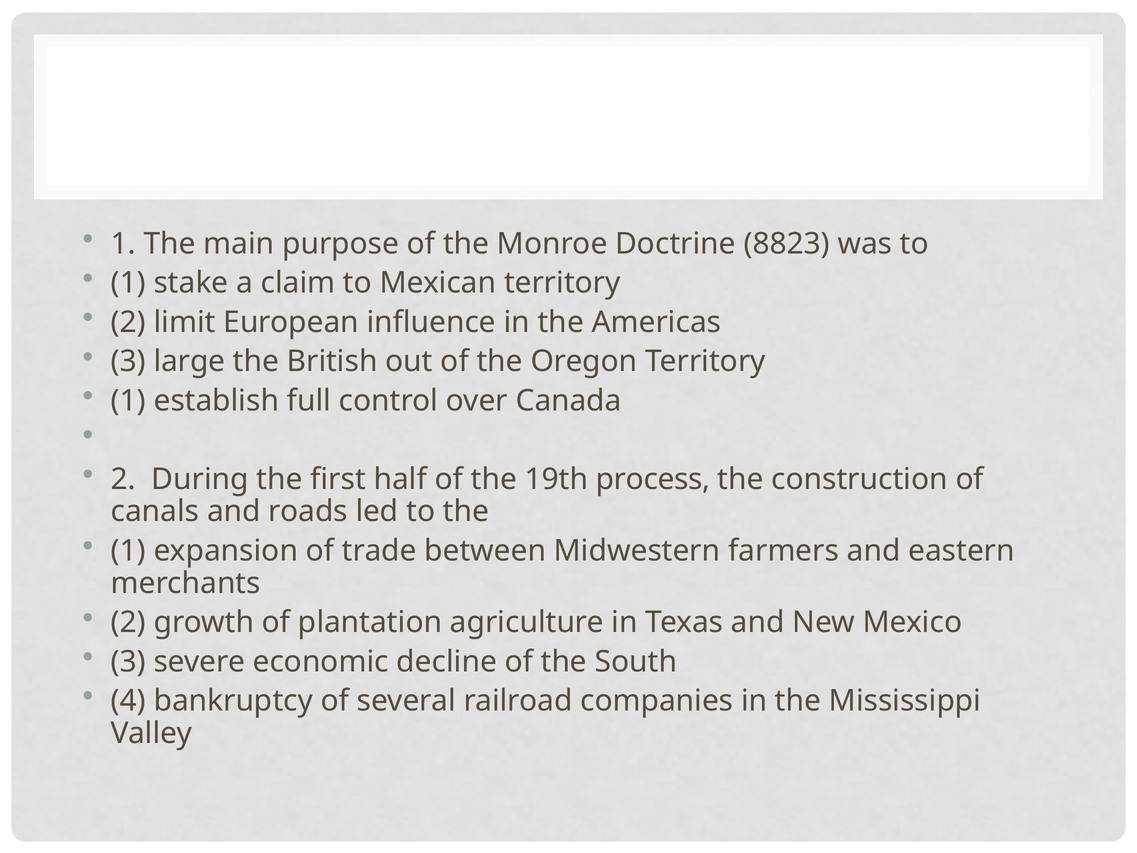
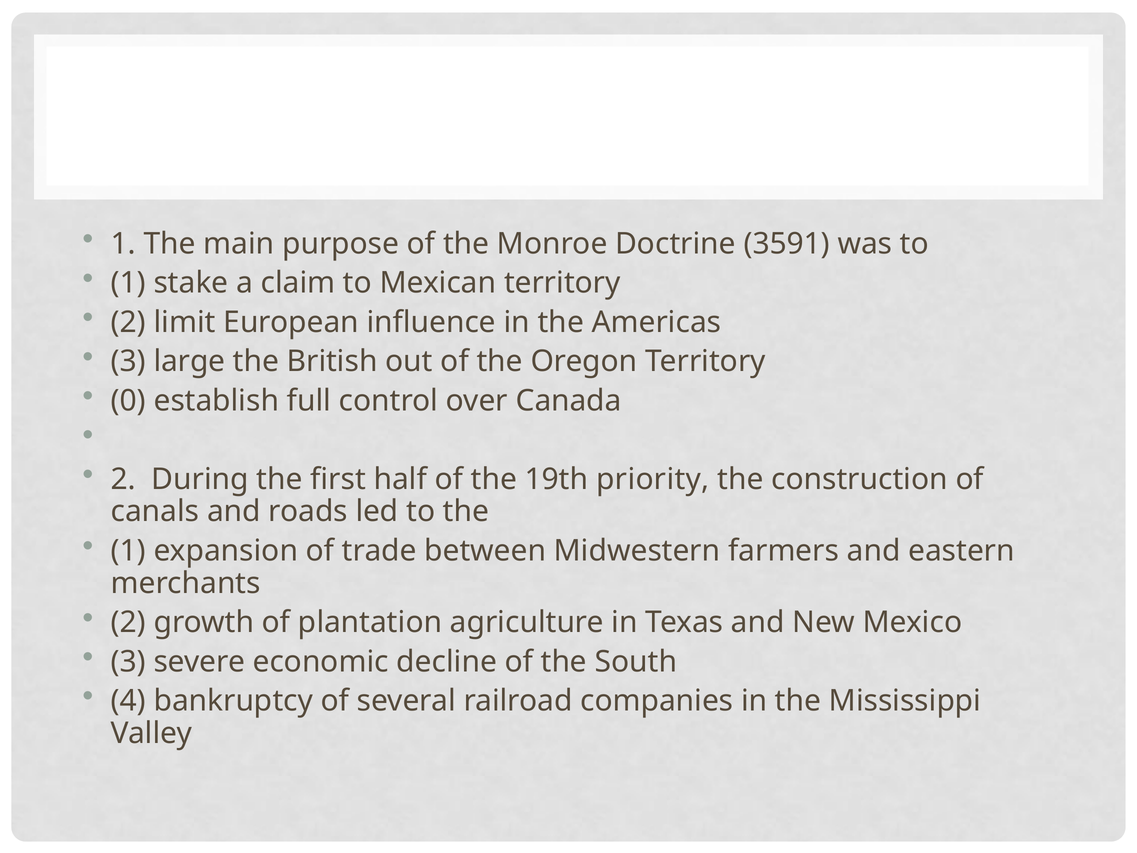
8823: 8823 -> 3591 (787, 244)
1: 1 -> 0 (128, 401)
process: process -> priority (653, 479)
